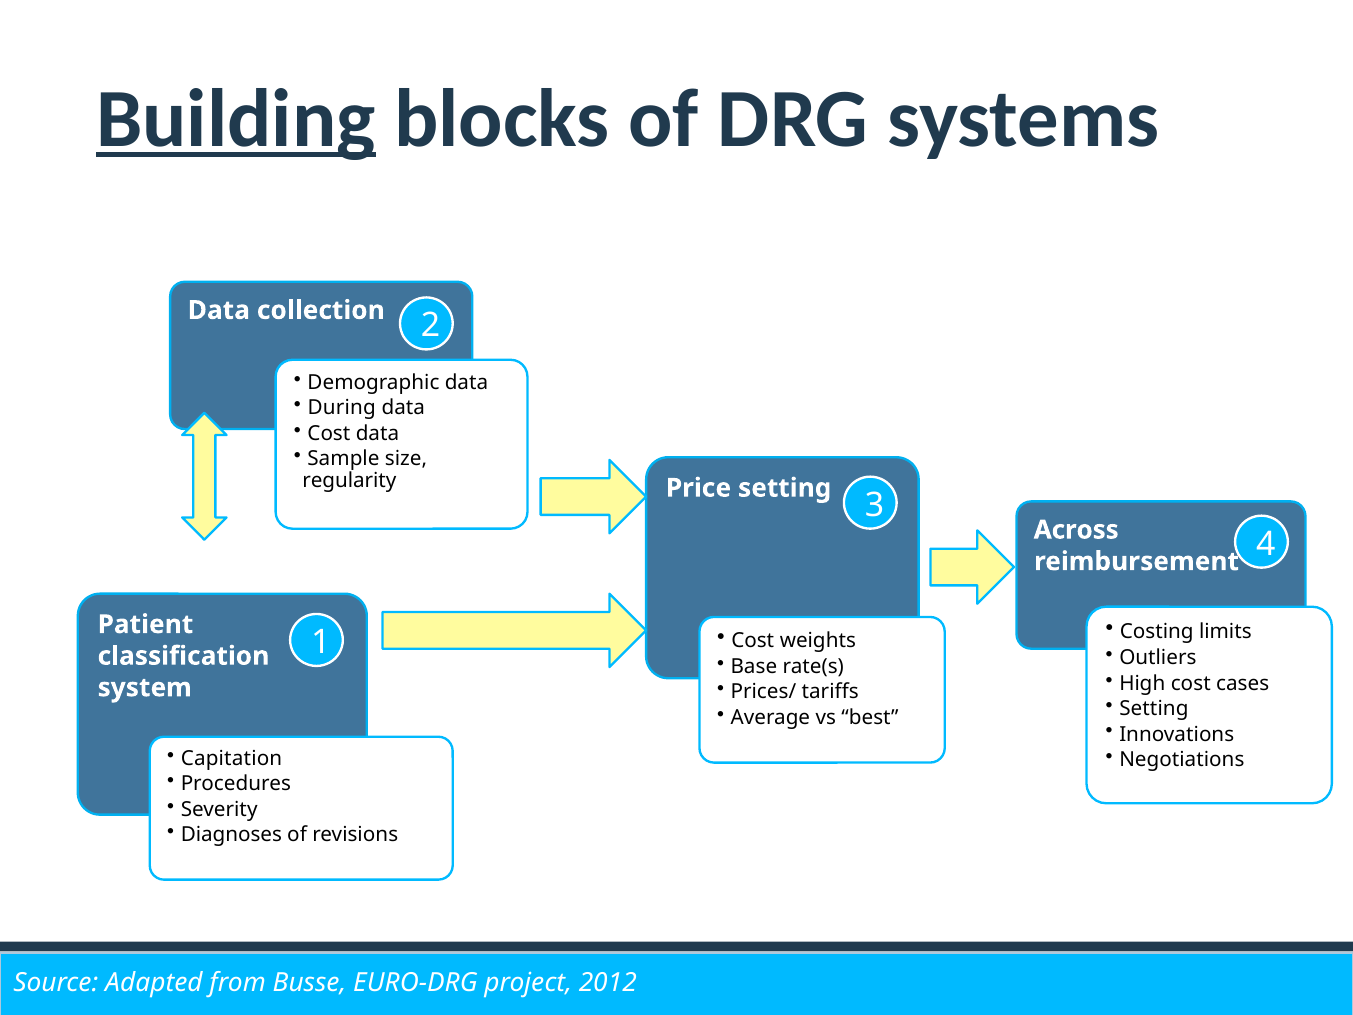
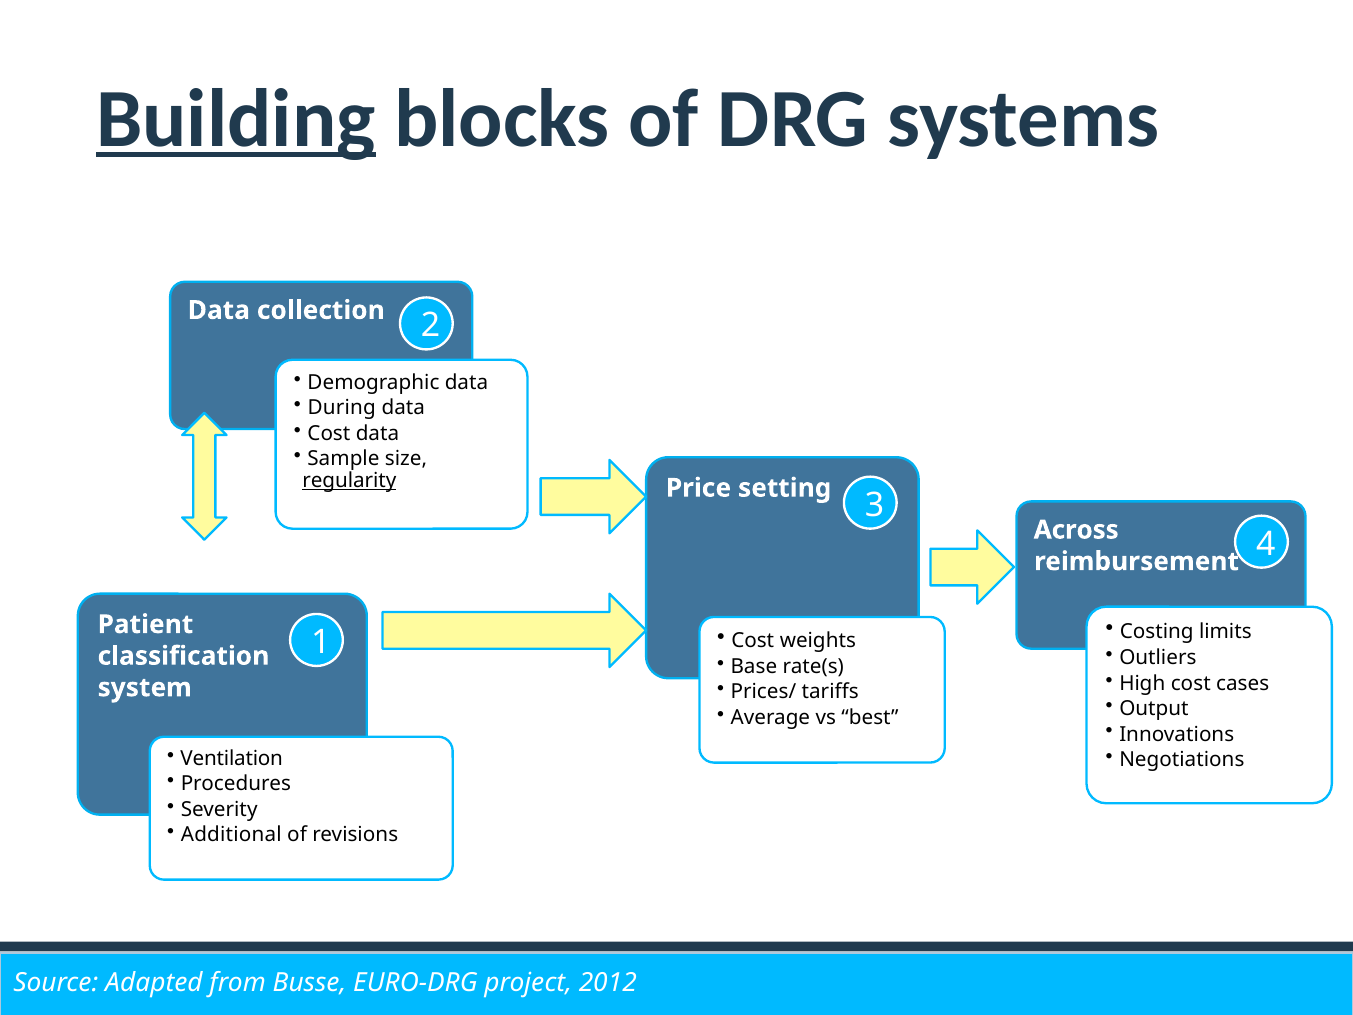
regularity underline: none -> present (349, 481)
Setting: Setting -> Output (1154, 709)
Capitation: Capitation -> Ventilation (232, 758)
Diagnoses: Diagnoses -> Additional (231, 835)
